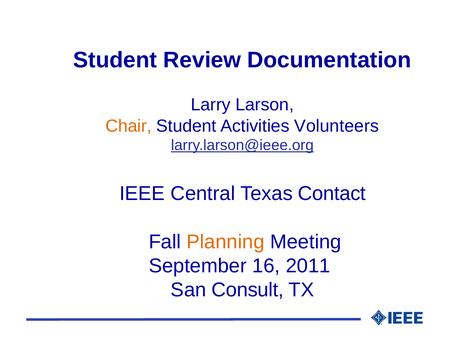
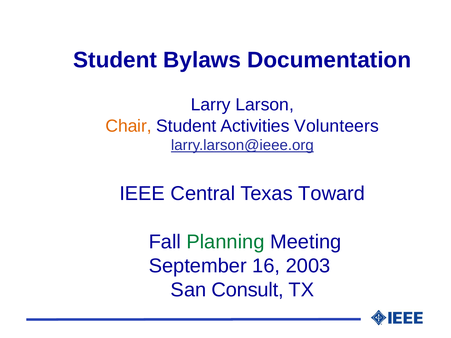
Review: Review -> Bylaws (202, 60)
Contact: Contact -> Toward (332, 194)
Planning colour: orange -> green (226, 242)
2011: 2011 -> 2003 (308, 266)
